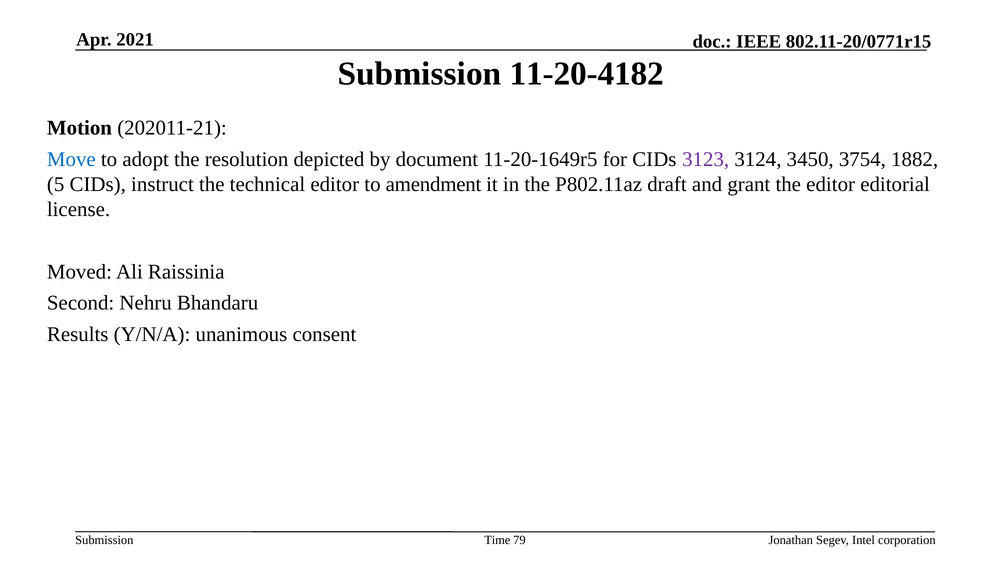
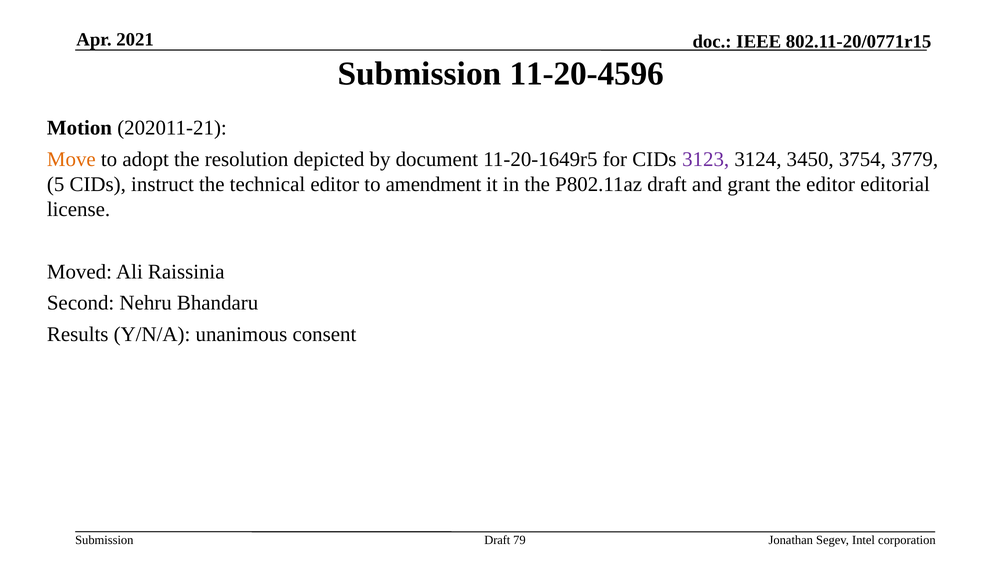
11-20-4182: 11-20-4182 -> 11-20-4596 (587, 74)
Move colour: blue -> orange (71, 159)
1882: 1882 -> 3779 (915, 159)
Time: Time -> Draft (497, 541)
